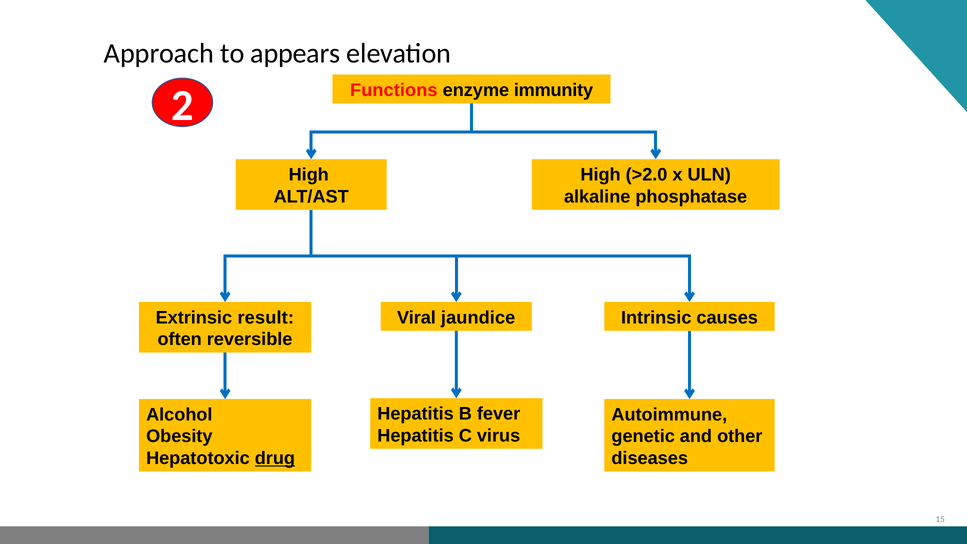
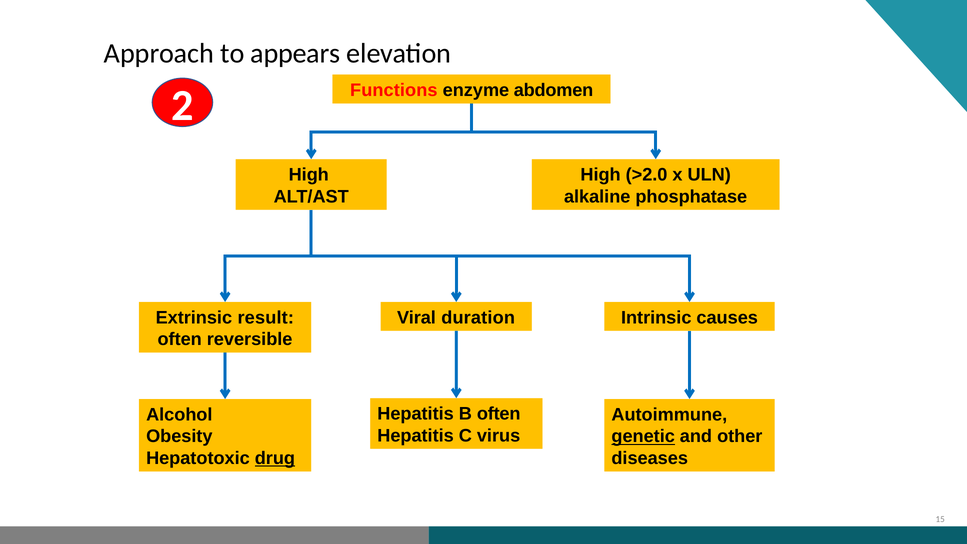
immunity: immunity -> abdomen (554, 90)
jaundice: jaundice -> duration (478, 318)
B fever: fever -> often (499, 414)
genetic underline: none -> present (643, 436)
